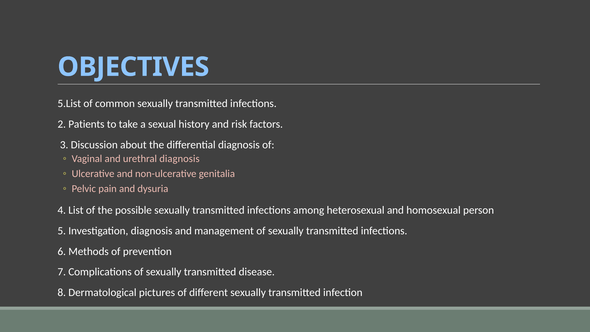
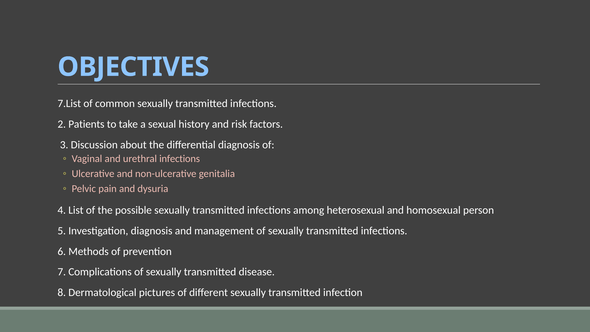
5.List: 5.List -> 7.List (69, 104)
urethral diagnosis: diagnosis -> infections (180, 159)
